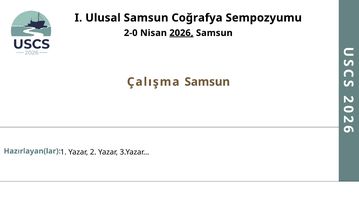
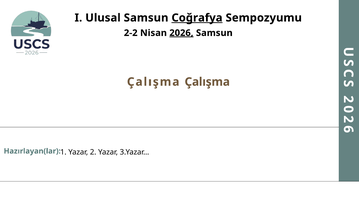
Coğrafya underline: none -> present (197, 18)
2-0: 2-0 -> 2-2 (131, 33)
Çalışma Samsun: Samsun -> Çalışma (207, 82)
